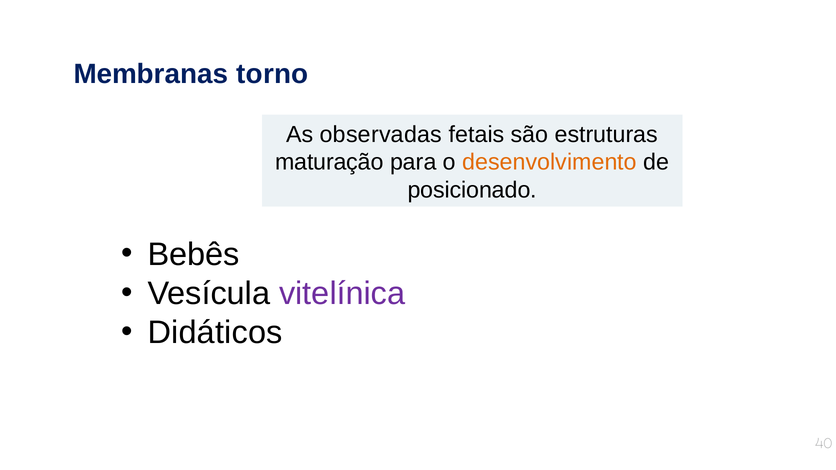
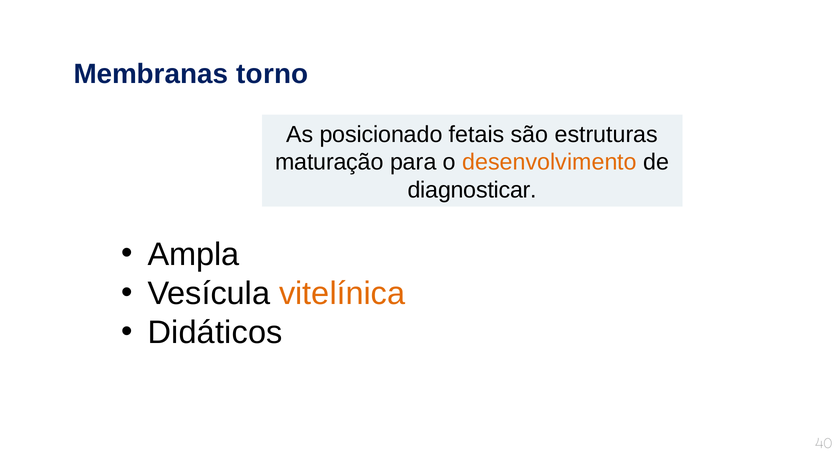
observadas: observadas -> posicionado (381, 134)
posicionado: posicionado -> diagnosticar (472, 190)
Bebês: Bebês -> Ampla (194, 255)
vitelínica colour: purple -> orange (342, 294)
